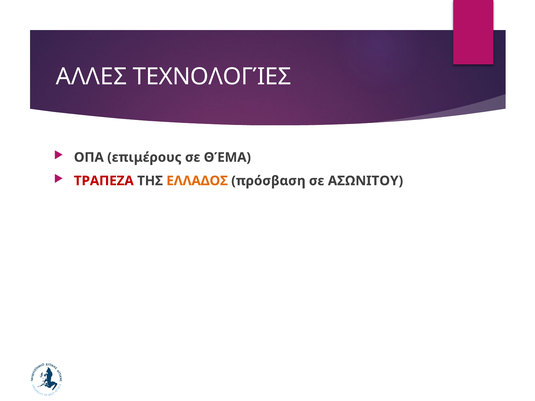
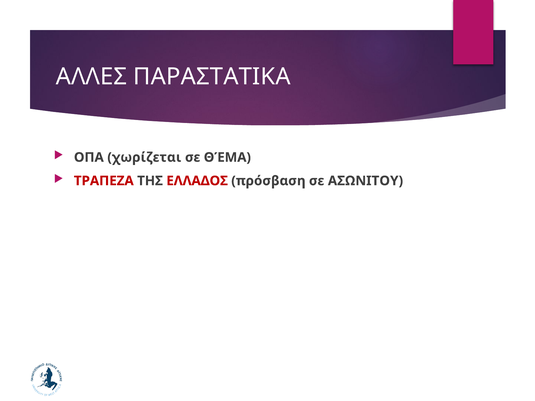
ΤΕΧΝΟΛΟΓΊΕΣ: ΤΕΧΝΟΛΟΓΊΕΣ -> ΠΑΡΑΣΤΑΤΙΚΑ (212, 77)
επιμέρους: επιμέρους -> χωρίζεται (144, 157)
ΕΛΛΑΔΟΣ colour: orange -> red (197, 181)
